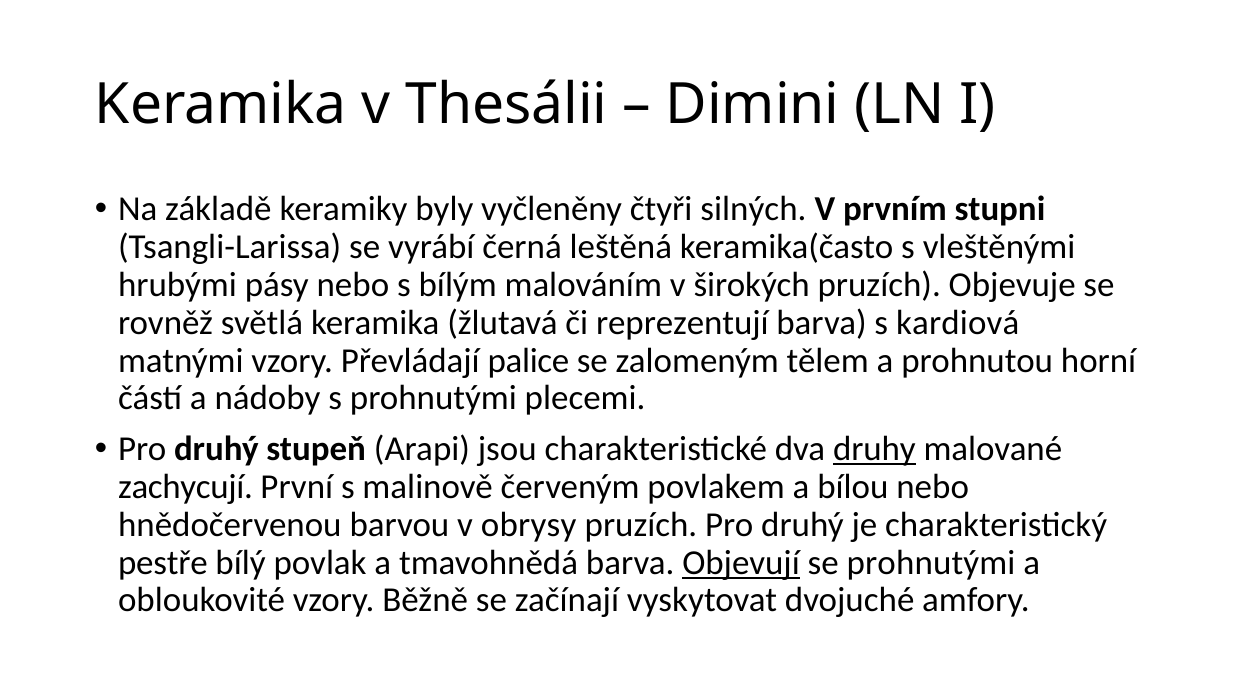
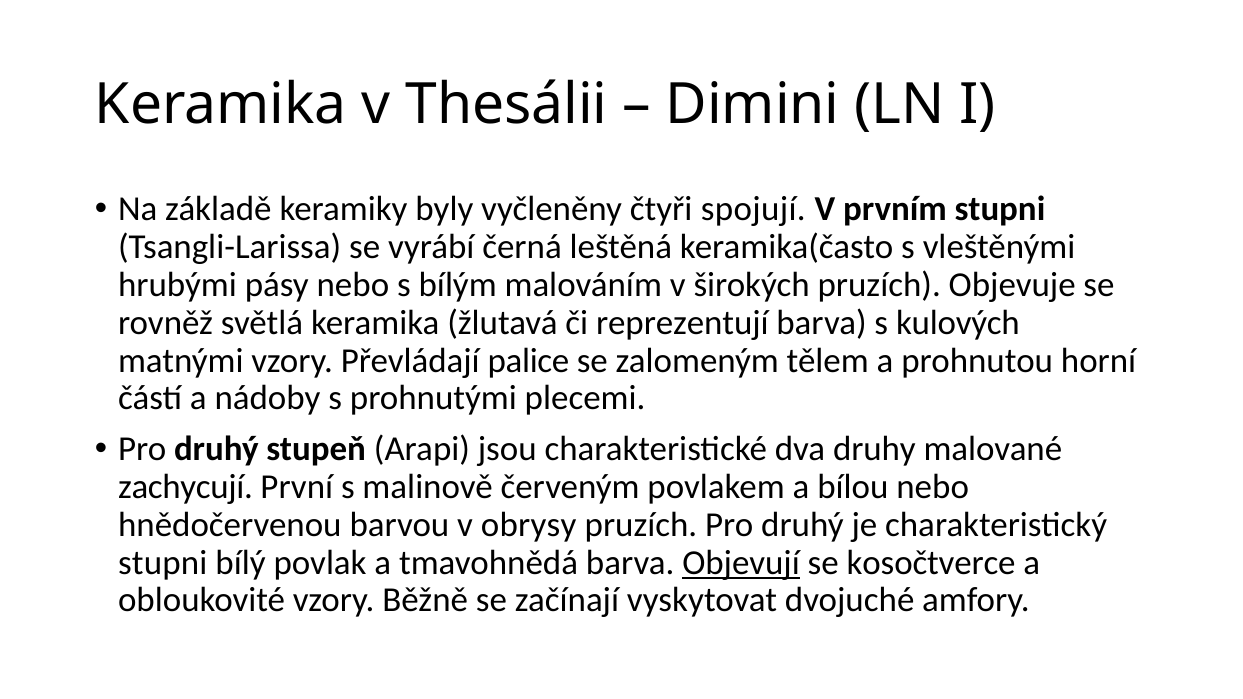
silných: silných -> spojují (753, 209)
kardiová: kardiová -> kulových (958, 323)
druhy underline: present -> none (874, 449)
pestře: pestře -> stupni (163, 563)
se prohnutými: prohnutými -> kosočtverce (931, 563)
